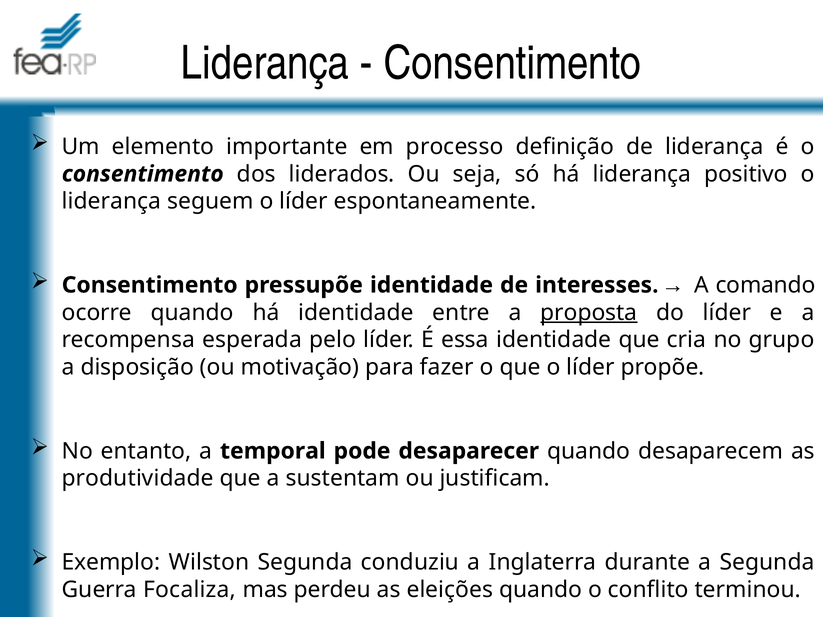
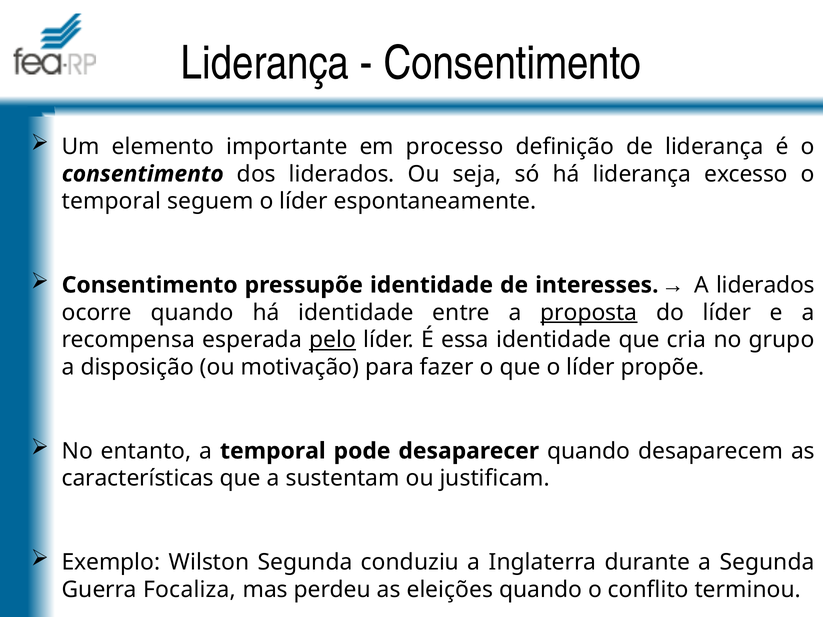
positivo: positivo -> excesso (746, 174)
liderança: liderança -> temporal (111, 201)
A comando: comando -> liderados (765, 285)
pelo underline: none -> present (332, 340)
produtividade: produtividade -> características (138, 479)
